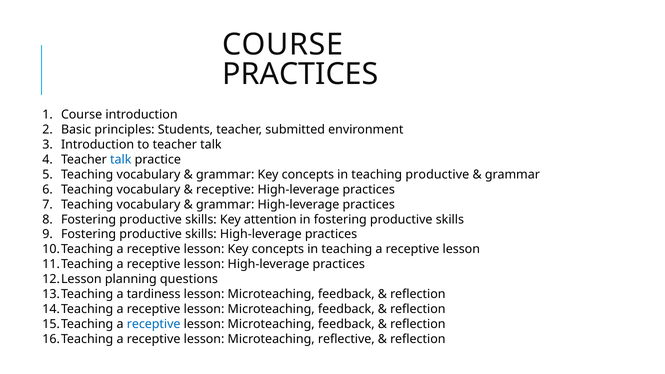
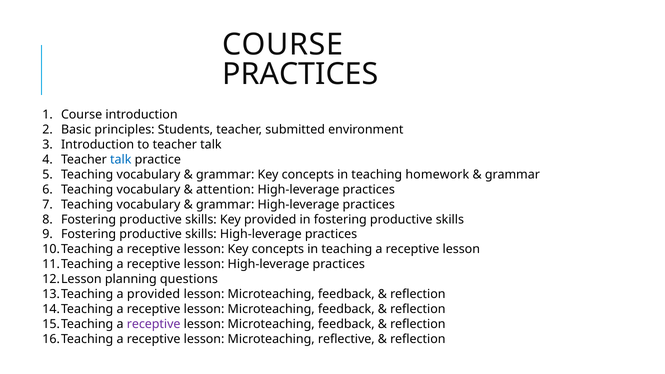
teaching productive: productive -> homework (437, 175)
receptive: receptive -> attention (225, 190)
Key attention: attention -> provided (270, 219)
a tardiness: tardiness -> provided (154, 294)
receptive colour: blue -> purple (154, 324)
